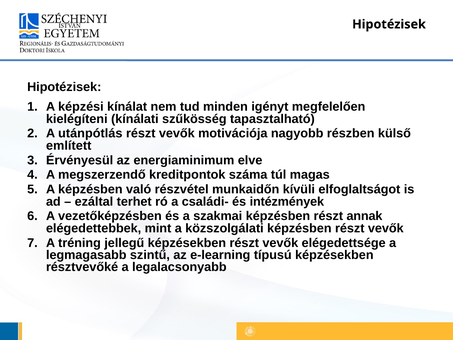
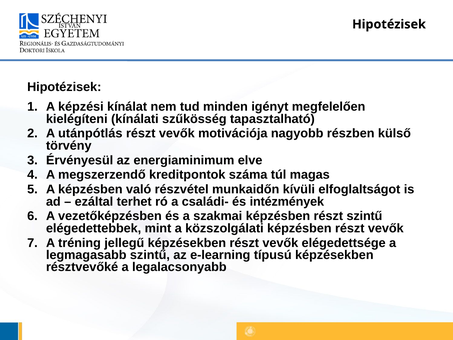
említett: említett -> törvény (69, 145)
részt annak: annak -> szintű (364, 216)
